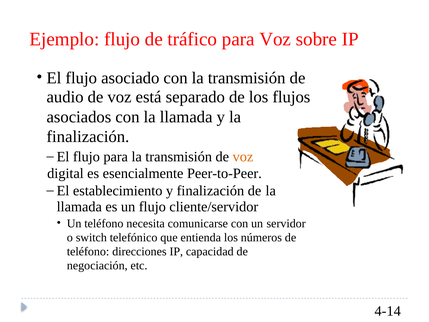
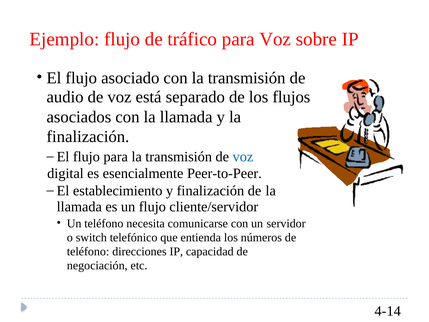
voz colour: orange -> blue (243, 157)
